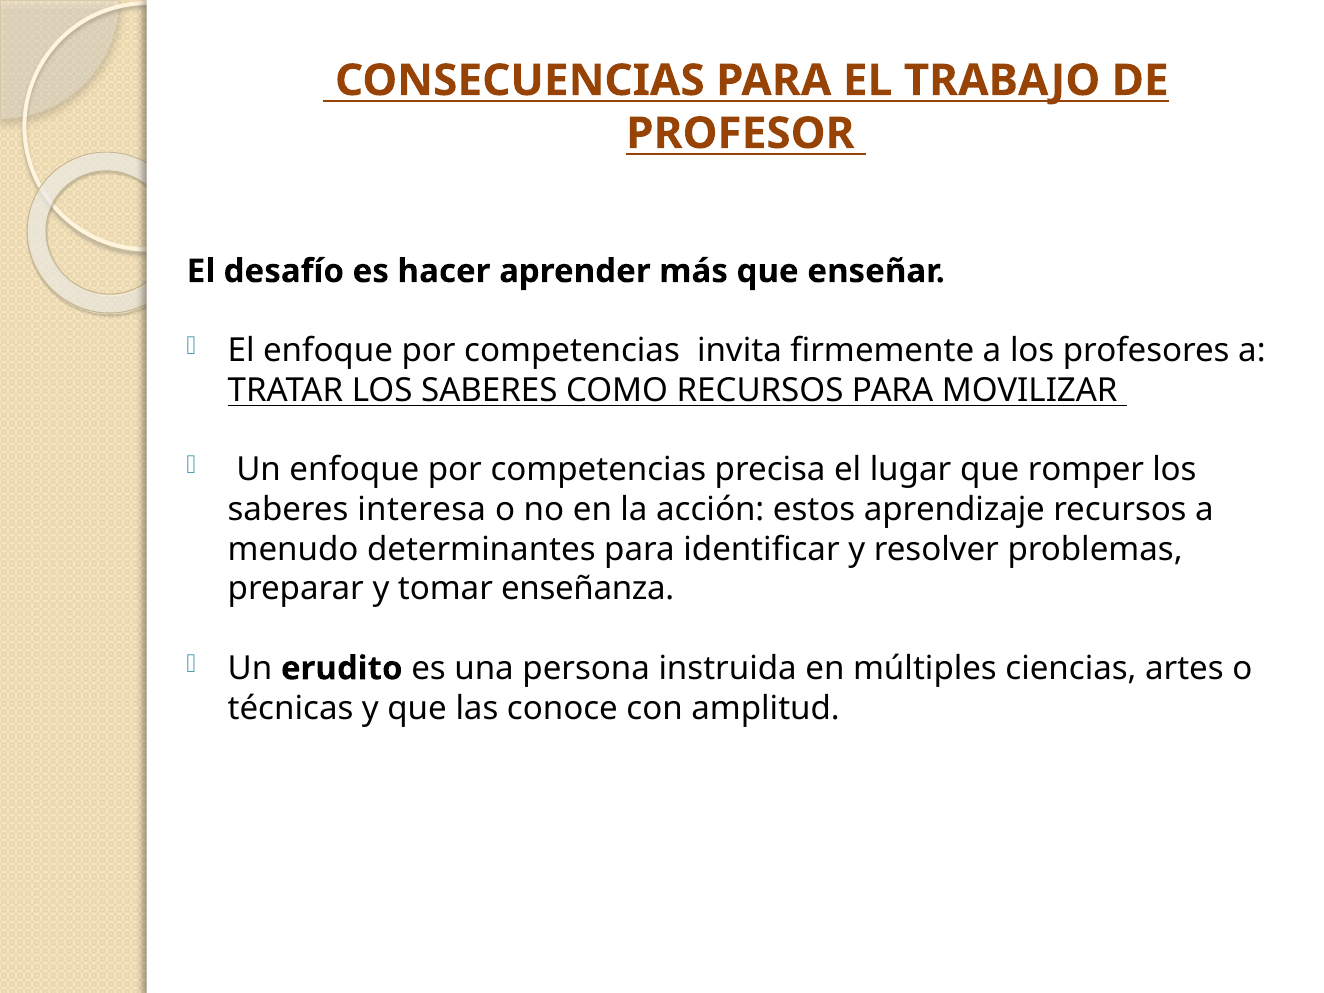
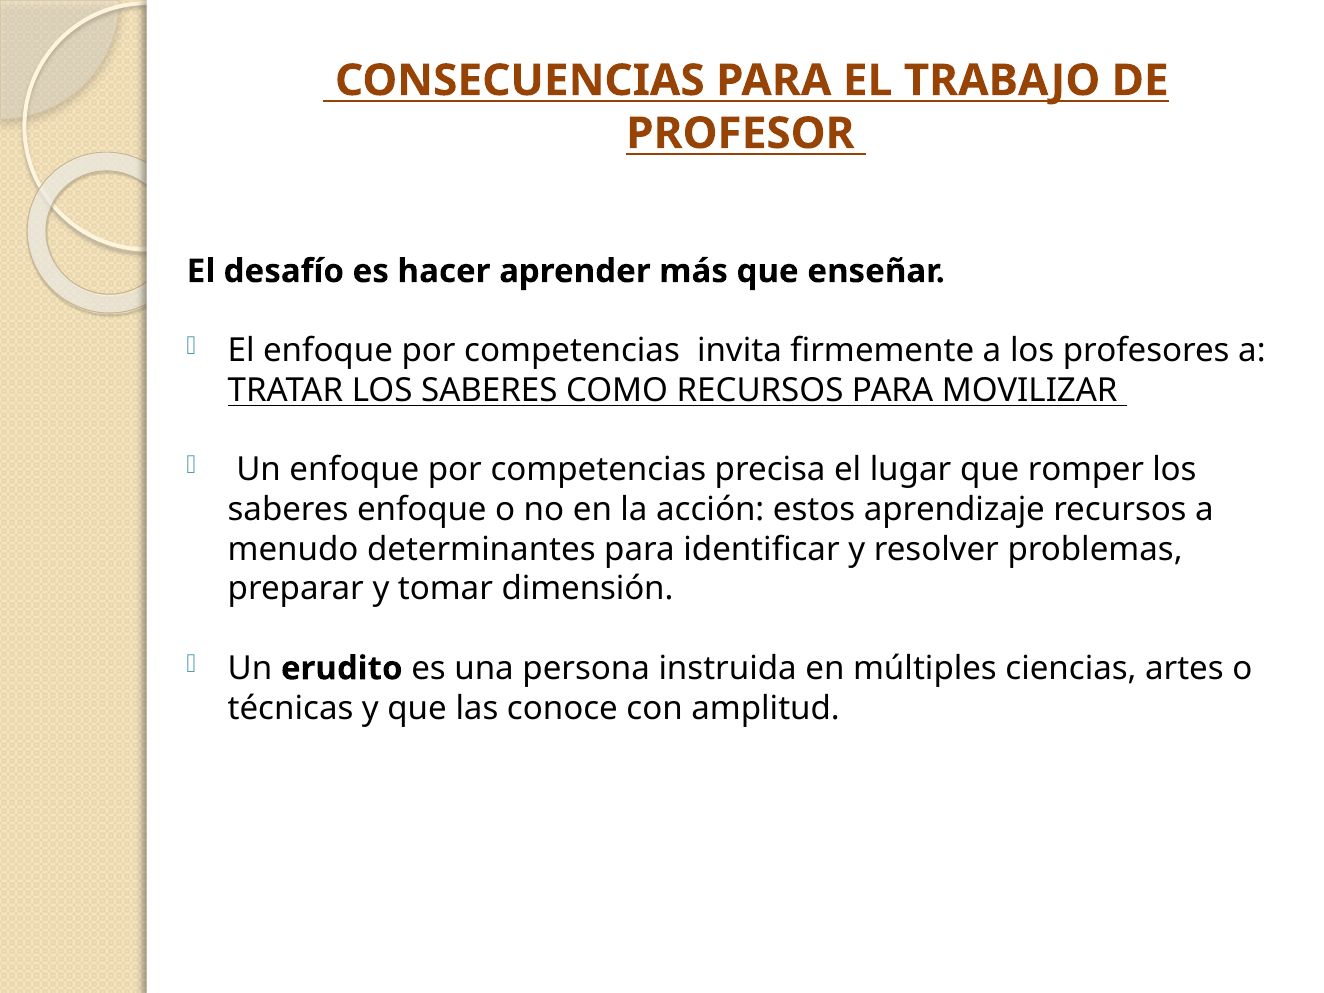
saberes interesa: interesa -> enfoque (422, 510)
enseñanza: enseñanza -> dimensión (588, 589)
